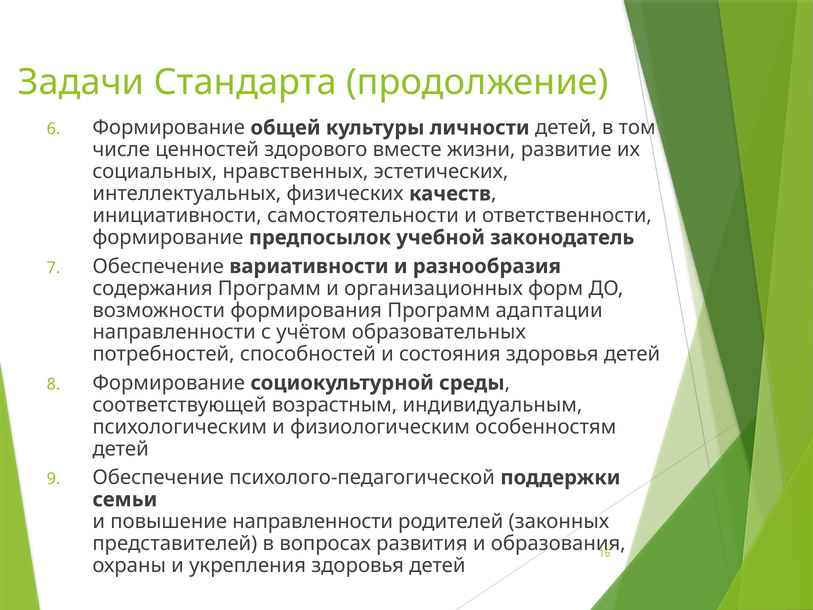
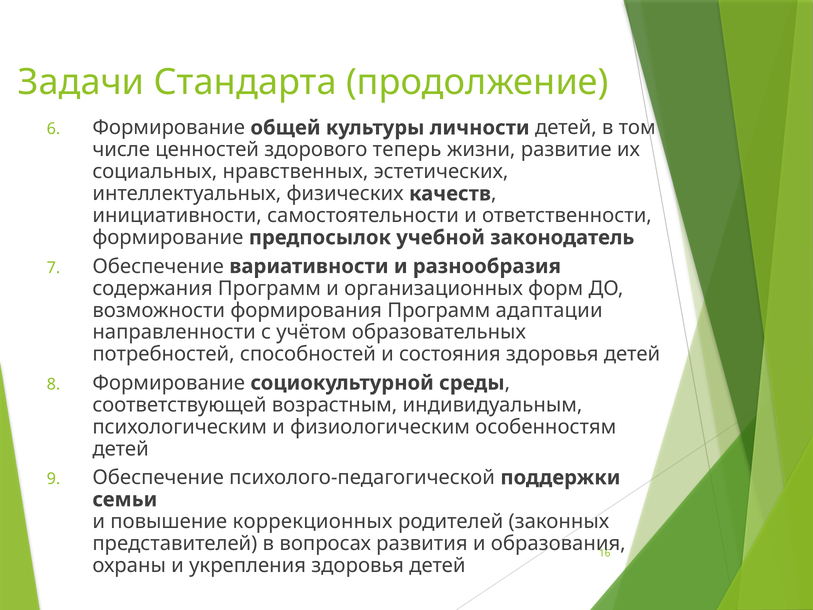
вместе: вместе -> теперь (407, 150)
повышение направленности: направленности -> коррекционных (312, 521)
